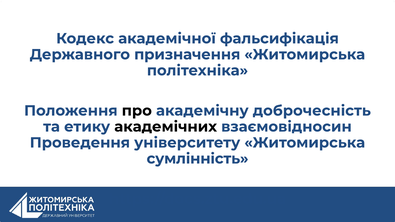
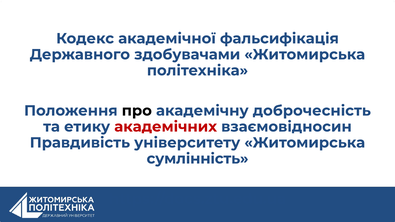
призначення: призначення -> здобувачами (187, 55)
академічних colour: black -> red (166, 127)
Проведення: Проведення -> Правдивість (80, 143)
